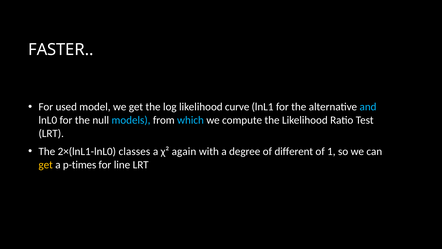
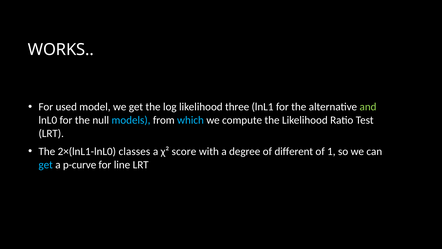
FASTER: FASTER -> WORKS (61, 50)
curve: curve -> three (237, 107)
and colour: light blue -> light green (368, 107)
again: again -> score (184, 151)
get colour: yellow -> light blue (46, 164)
p-times: p-times -> p-curve (80, 164)
